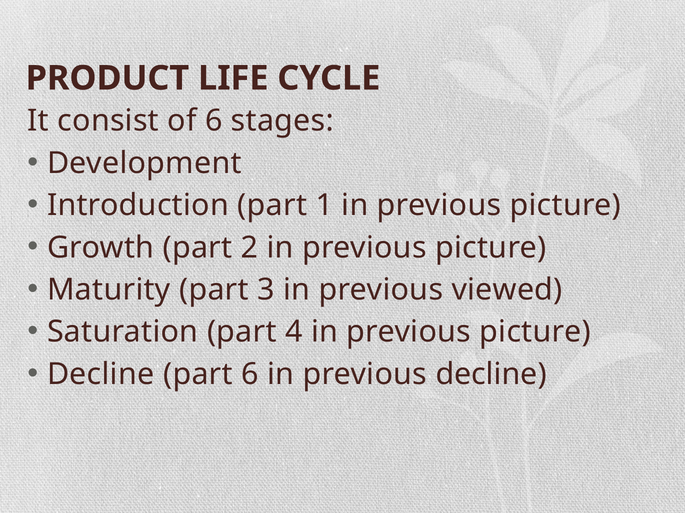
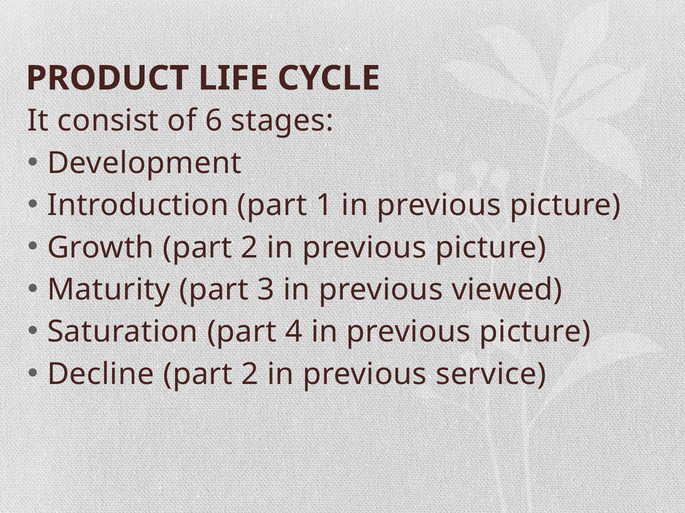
Decline part 6: 6 -> 2 (250, 375)
previous decline: decline -> service (491, 375)
